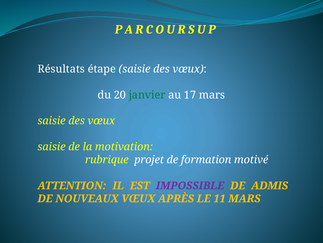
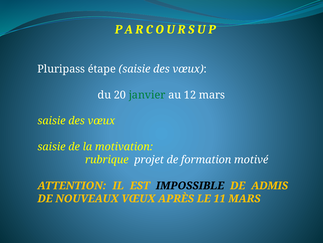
Résultats: Résultats -> Pluripass (61, 69)
17: 17 -> 12 (190, 95)
IMPOSSIBLE colour: purple -> black (190, 185)
